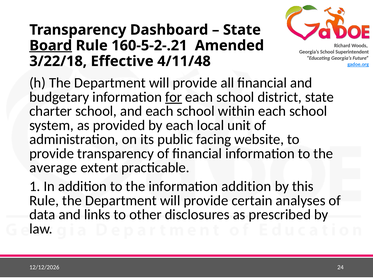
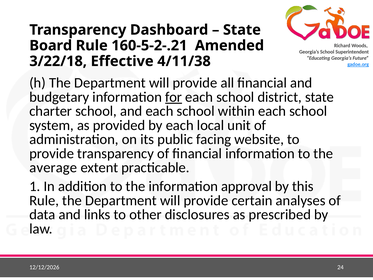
Board underline: present -> none (51, 46)
4/11/48: 4/11/48 -> 4/11/38 (184, 61)
information addition: addition -> approval (246, 186)
